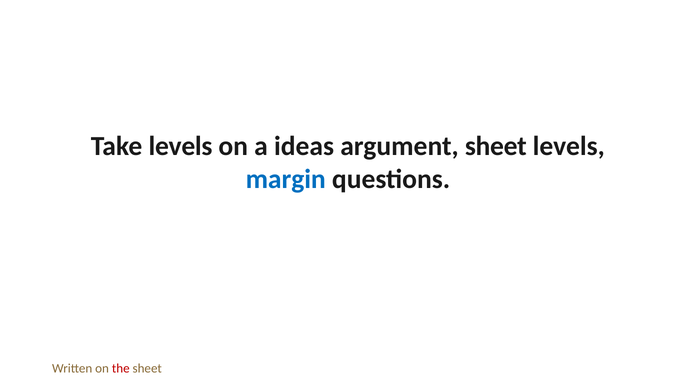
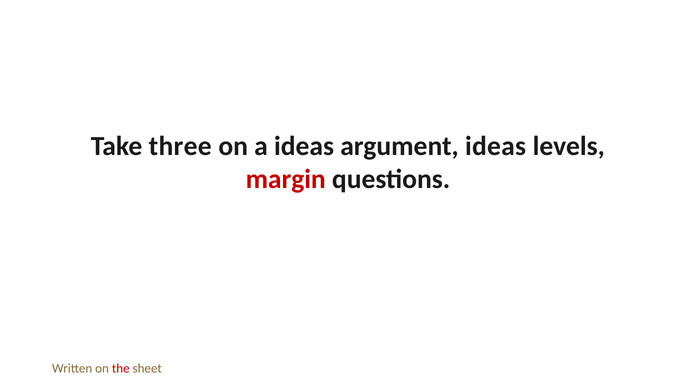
Take levels: levels -> three (180, 146)
argument sheet: sheet -> ideas (496, 146)
margin colour: blue -> red (286, 179)
